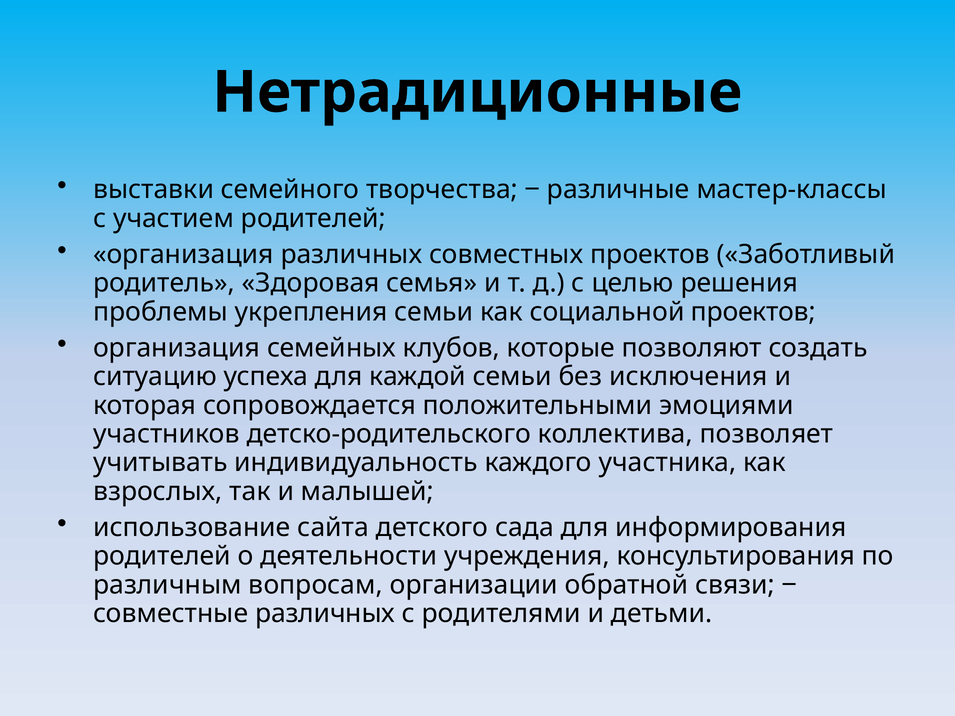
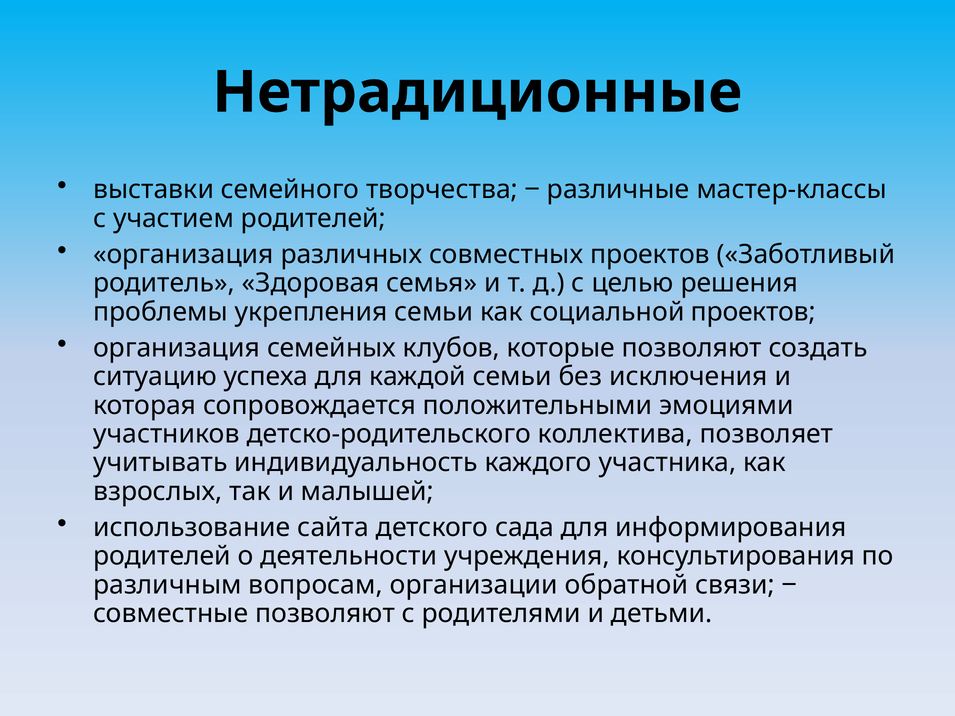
совместные различных: различных -> позволяют (325, 614)
